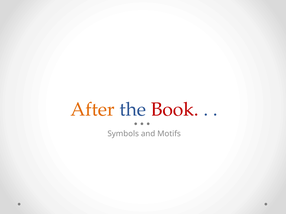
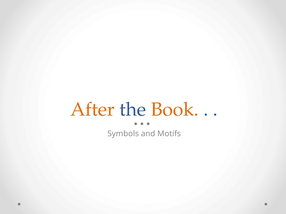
Book colour: red -> orange (175, 110)
